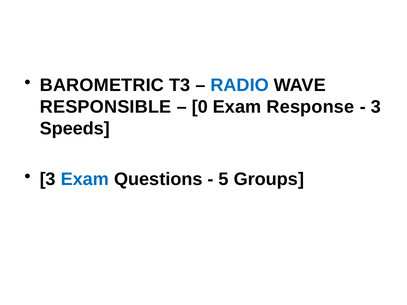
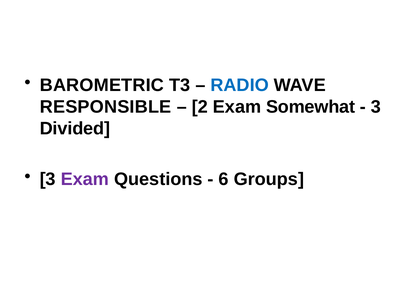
0: 0 -> 2 (200, 107)
Response: Response -> Somewhat (311, 107)
Speeds: Speeds -> Divided (75, 129)
Exam colour: blue -> purple (85, 179)
5: 5 -> 6 (224, 179)
